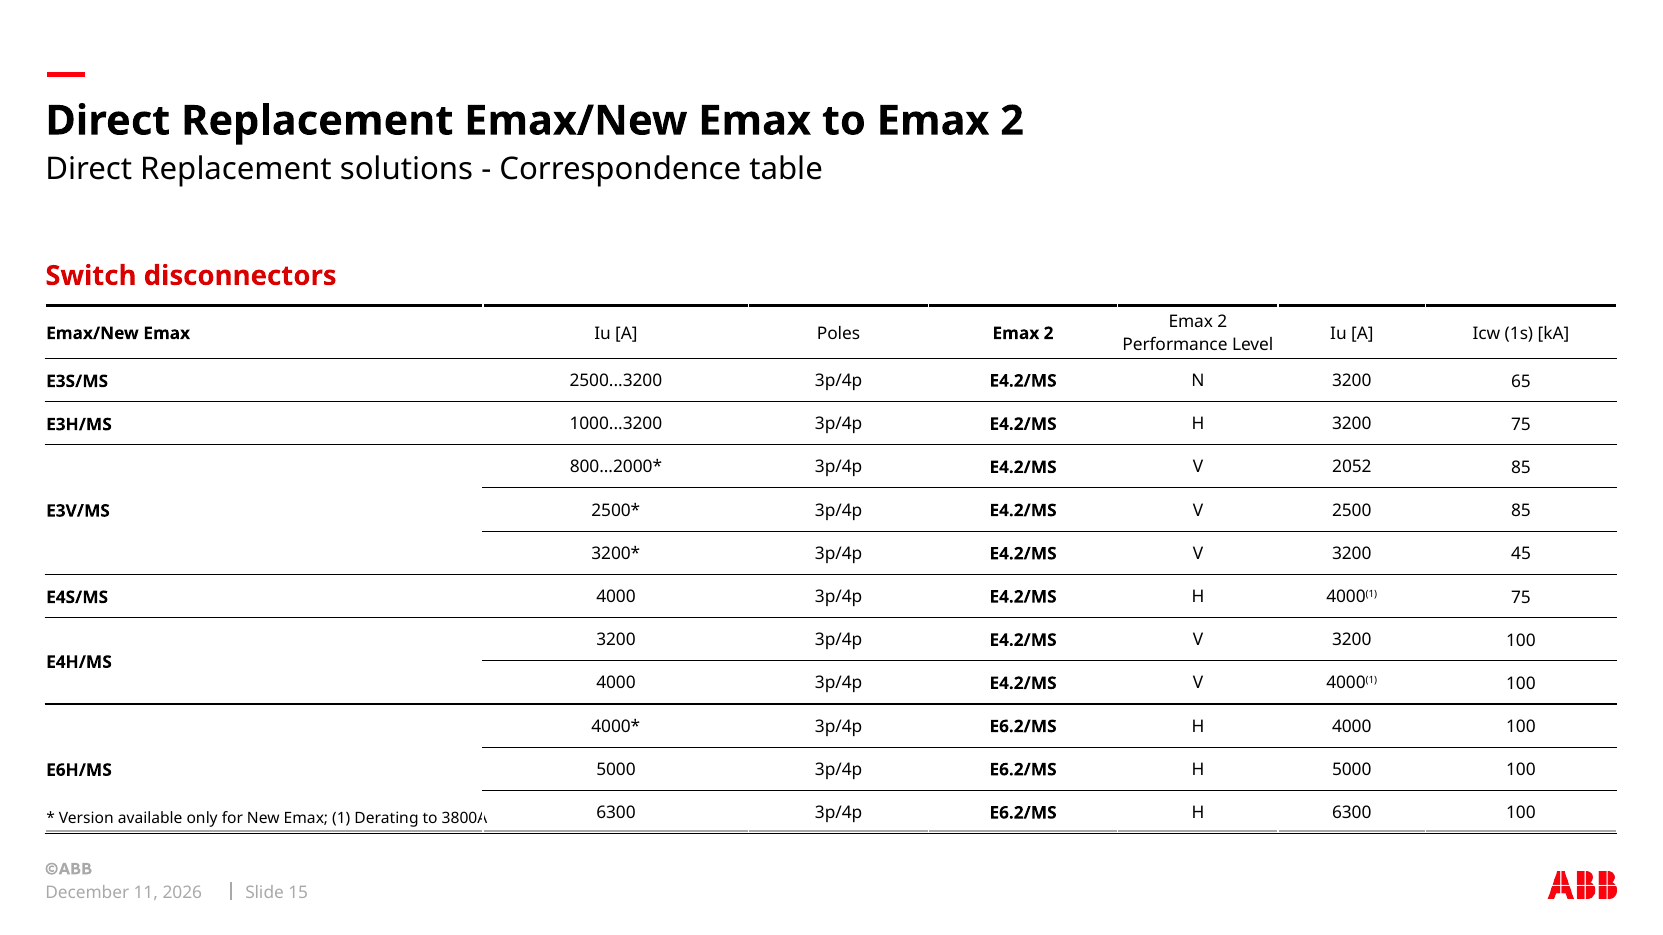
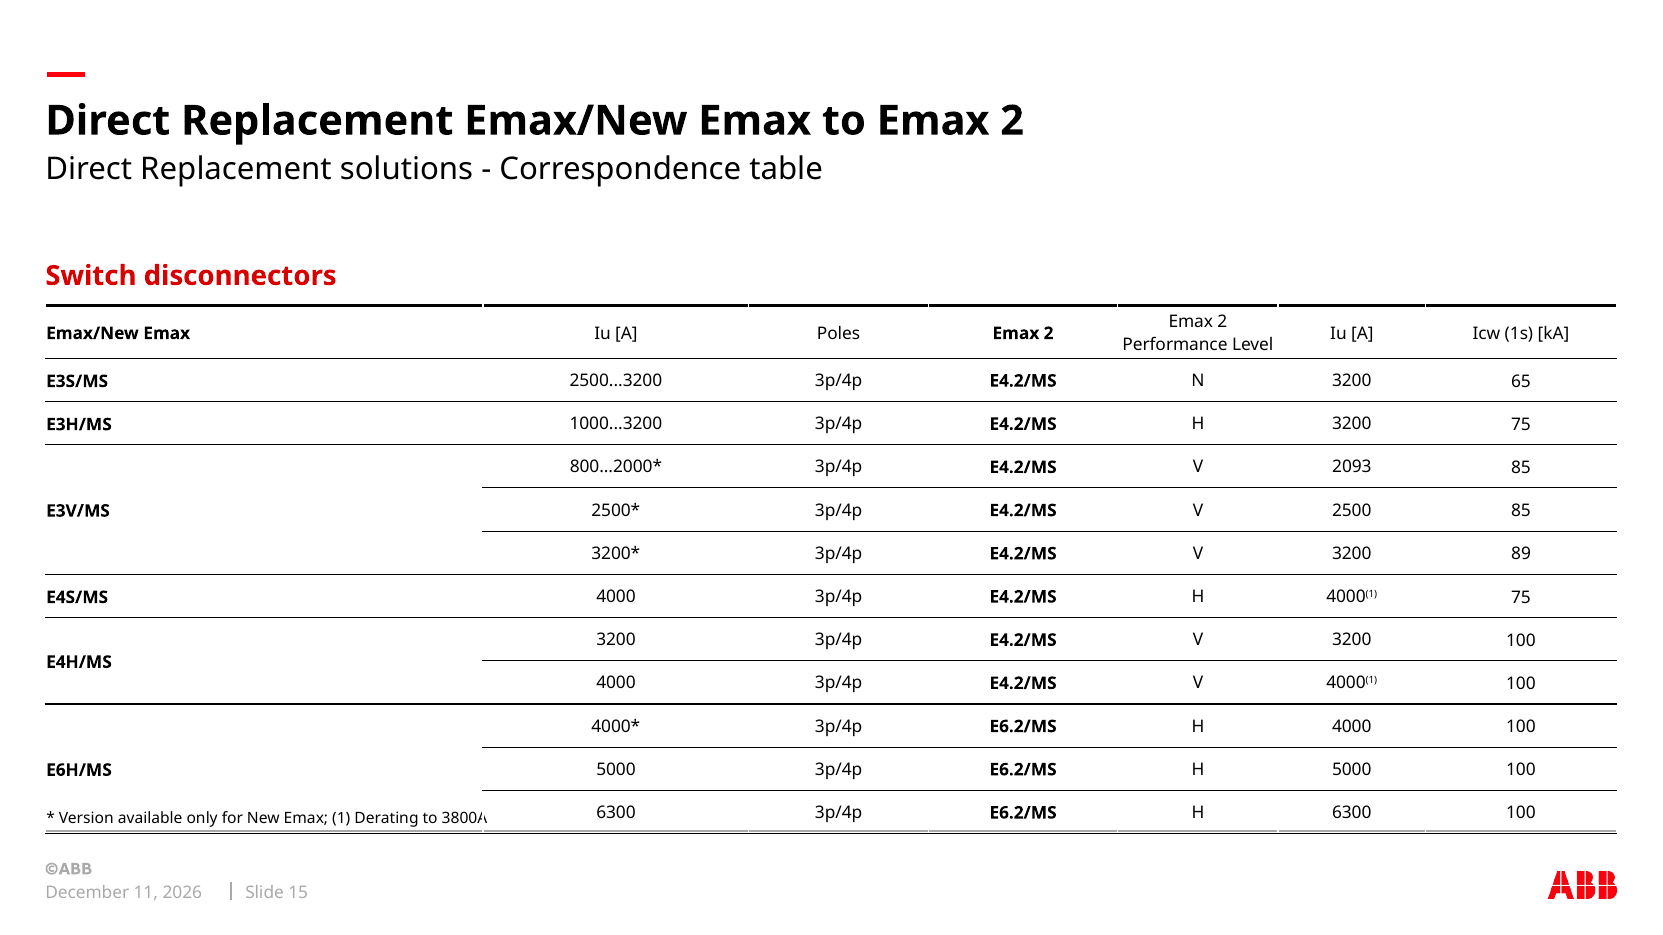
2052: 2052 -> 2093 (1352, 467)
45: 45 -> 89 (1521, 554)
